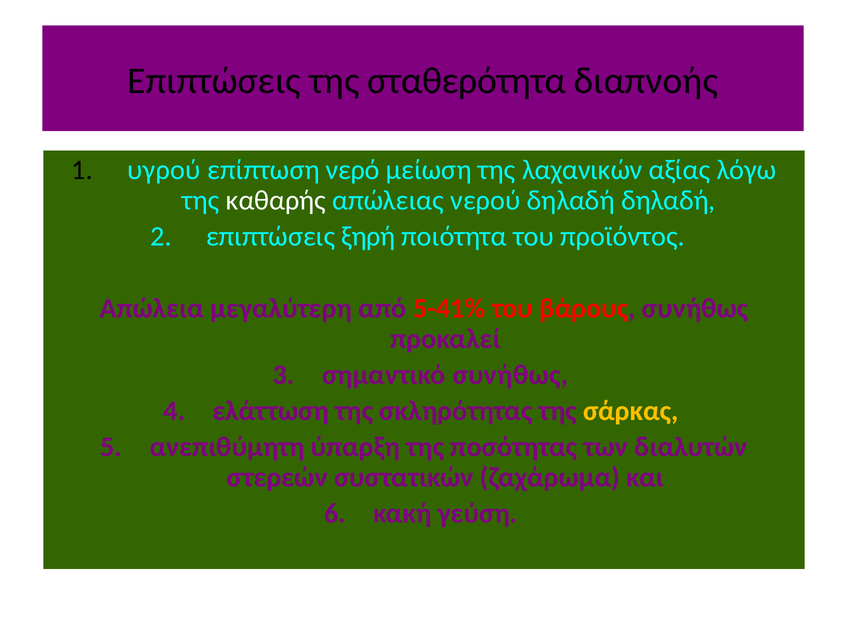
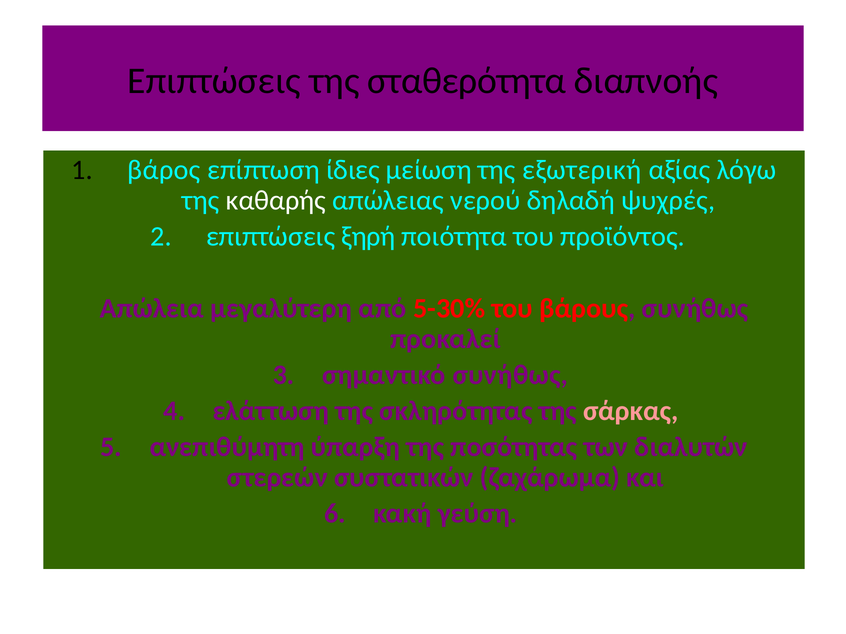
υγρού: υγρού -> βάρος (164, 170)
νερό: νερό -> ίδιες (353, 170)
λαχανικών: λαχανικών -> εξωτερική (582, 170)
δηλαδή δηλαδή: δηλαδή -> ψυχρές (668, 200)
5-41%: 5-41% -> 5-30% (449, 309)
σάρκας colour: yellow -> pink (631, 411)
